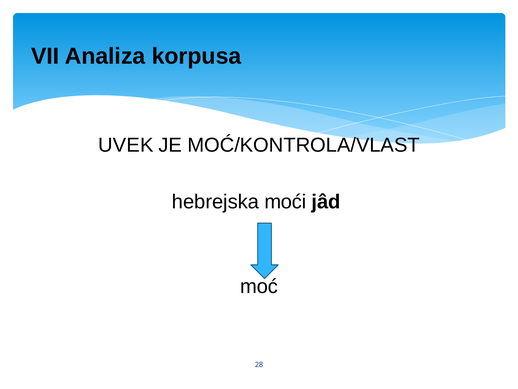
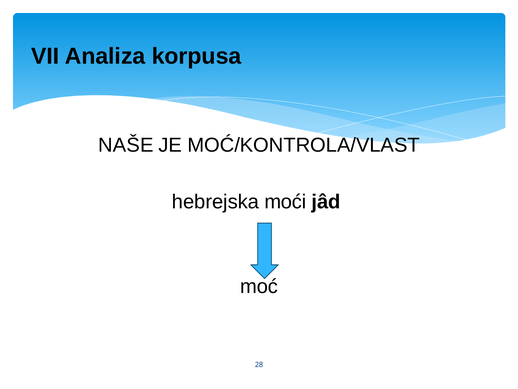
UVEK: UVEK -> NAŠE (126, 145)
